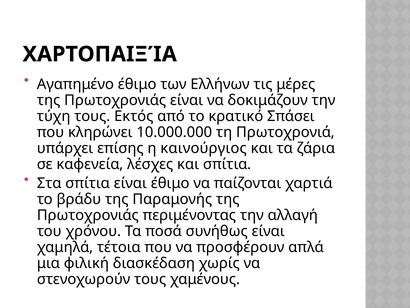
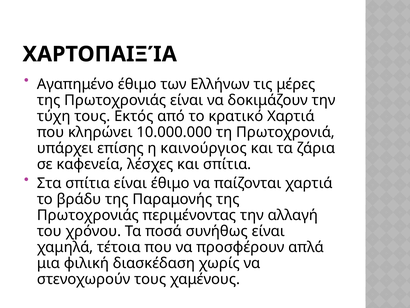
κρατικό Σπάσει: Σπάσει -> Χαρτιά (291, 116)
